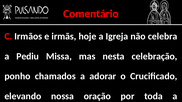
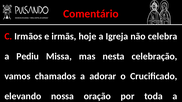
ponho: ponho -> vamos (17, 76)
